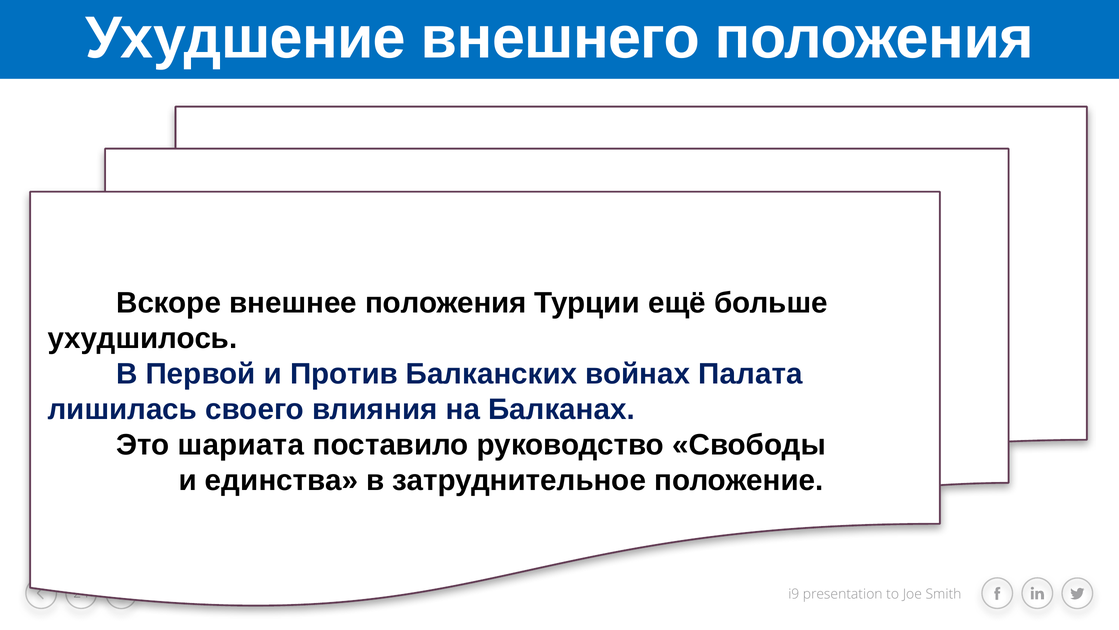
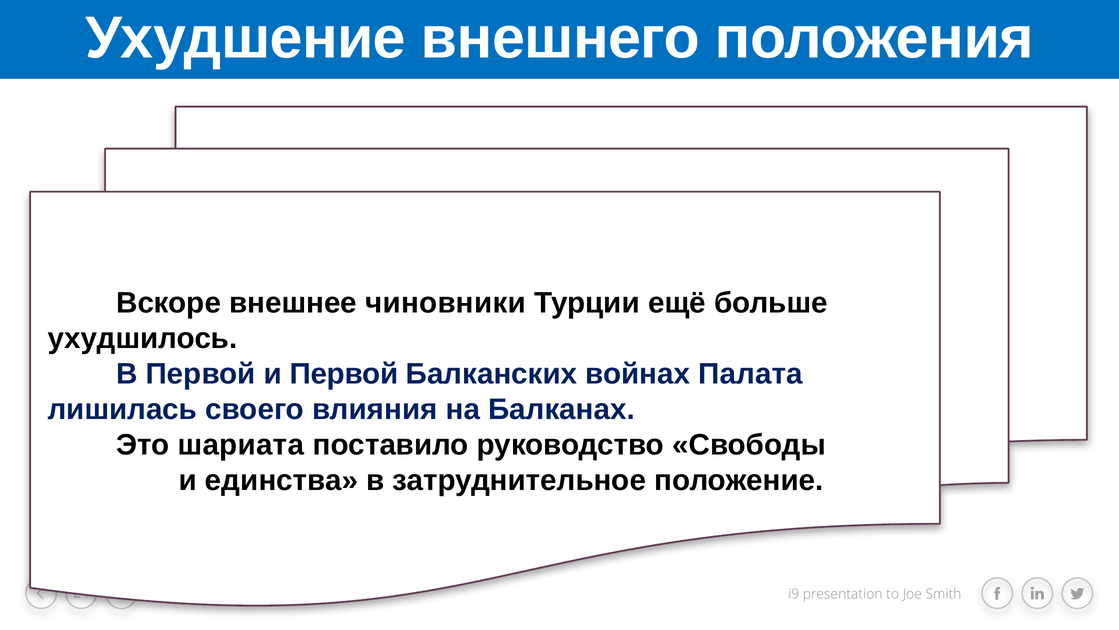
внешнее положения: положения -> чиновники (446, 303)
и Против: Против -> Первой (344, 374)
